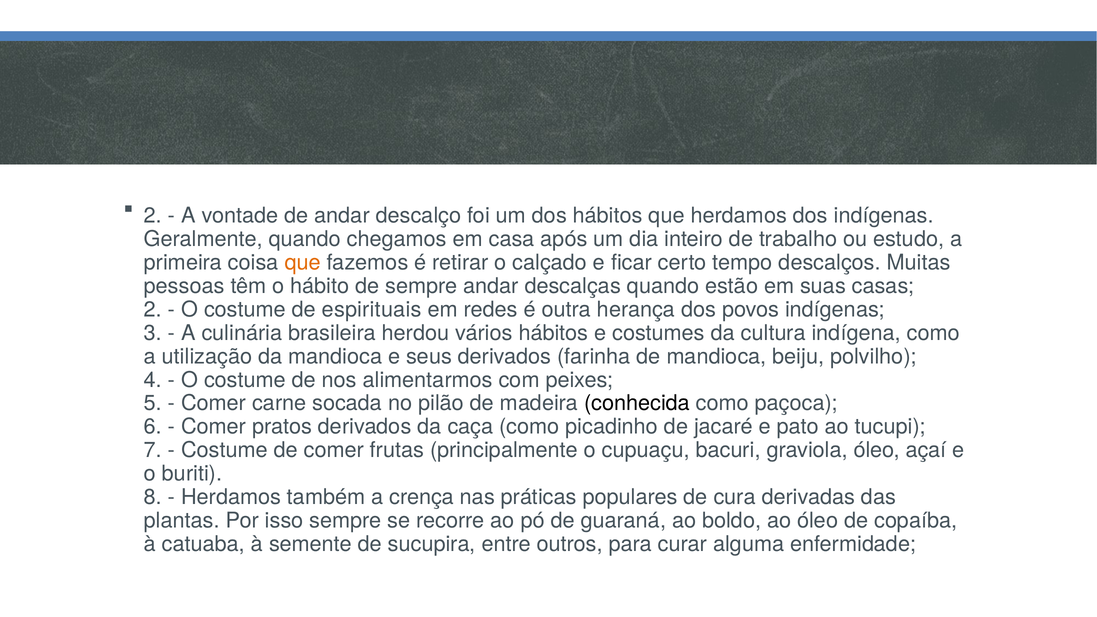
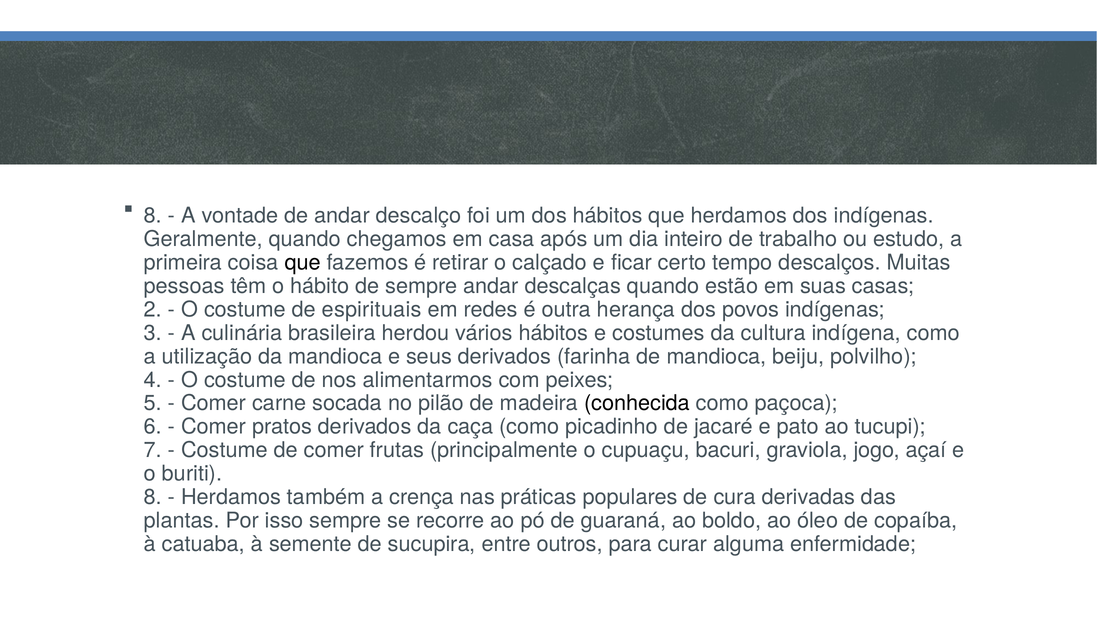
2: 2 -> 8 (153, 216)
que colour: orange -> black (303, 263)
graviola óleo: óleo -> jogo (877, 450)
